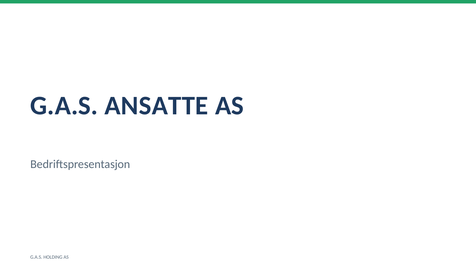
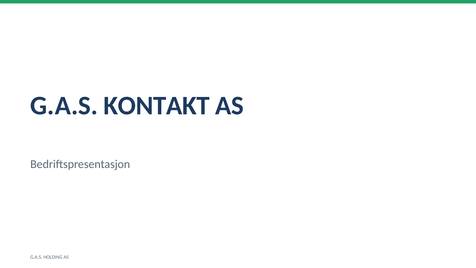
ANSATTE: ANSATTE -> KONTAKT (157, 106)
